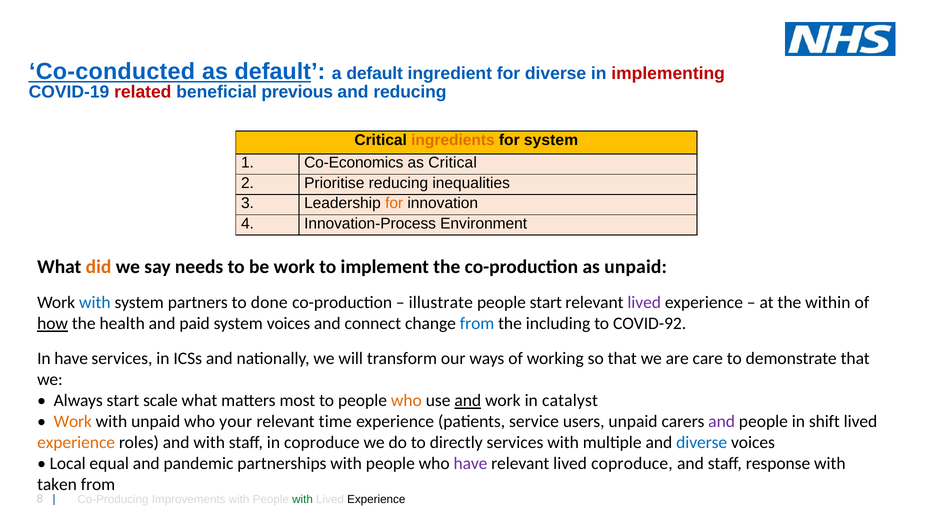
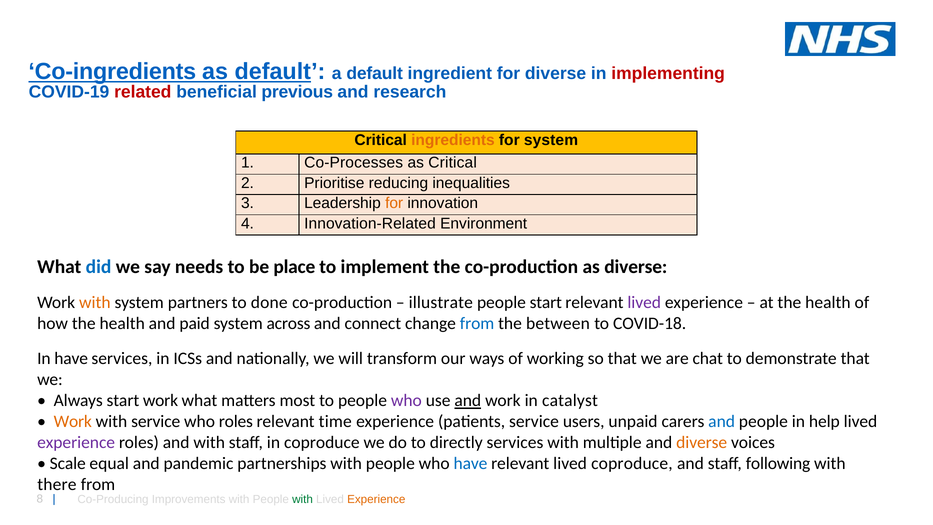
Co-conducted: Co-conducted -> Co-ingredients (112, 71)
and reducing: reducing -> research (410, 92)
Co-Economics: Co-Economics -> Co-Processes (354, 163)
Innovation-Process: Innovation-Process -> Innovation-Related (370, 224)
did colour: orange -> blue (99, 267)
be work: work -> place (294, 267)
as unpaid: unpaid -> diverse (636, 267)
with colour: blue -> orange (95, 303)
at the within: within -> health (828, 303)
how underline: present -> none (53, 324)
system voices: voices -> across (288, 324)
including: including -> between (558, 324)
COVID-92: COVID-92 -> COVID-18 (650, 324)
care: care -> chat (708, 359)
start scale: scale -> work (160, 401)
who colour: orange -> purple (406, 401)
with unpaid: unpaid -> service (156, 422)
who your: your -> roles (236, 422)
and colour: purple -> blue (722, 422)
shift: shift -> help (824, 422)
experience colour: orange -> purple (76, 443)
diverse colour: blue -> orange (702, 443)
Local: Local -> Scale (68, 464)
have colour: purple -> blue (471, 464)
response: response -> following (778, 464)
taken: taken -> there (57, 485)
Experience colour: black -> orange (376, 499)
